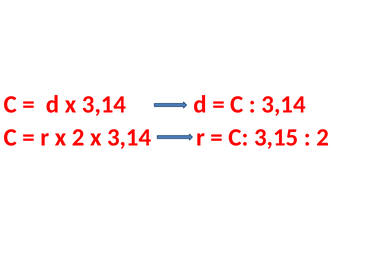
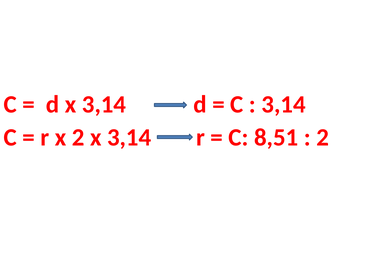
3,15: 3,15 -> 8,51 (276, 137)
